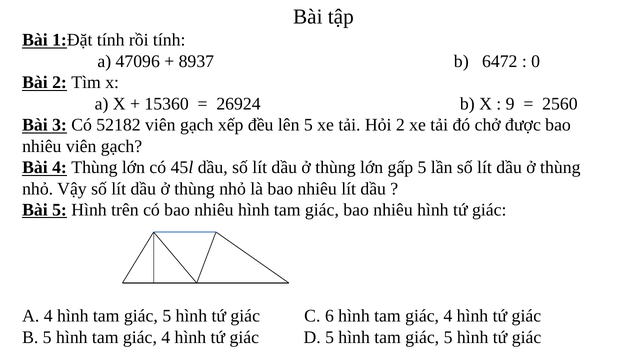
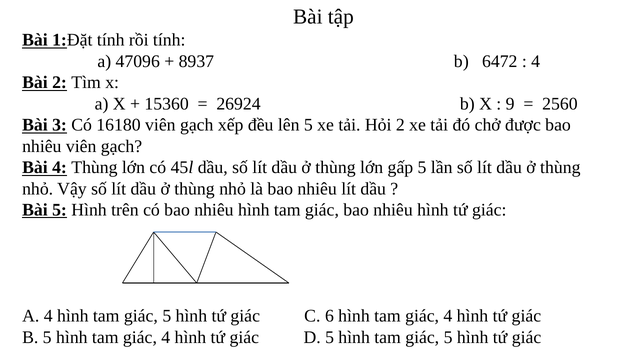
0: 0 -> 4 (536, 61)
52182: 52182 -> 16180 (119, 125)
